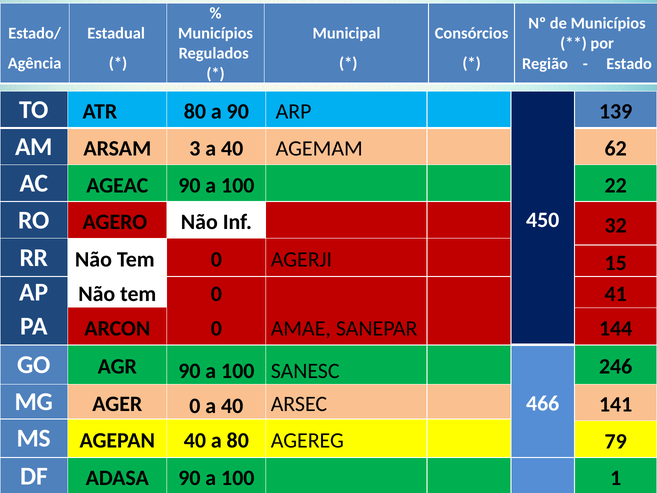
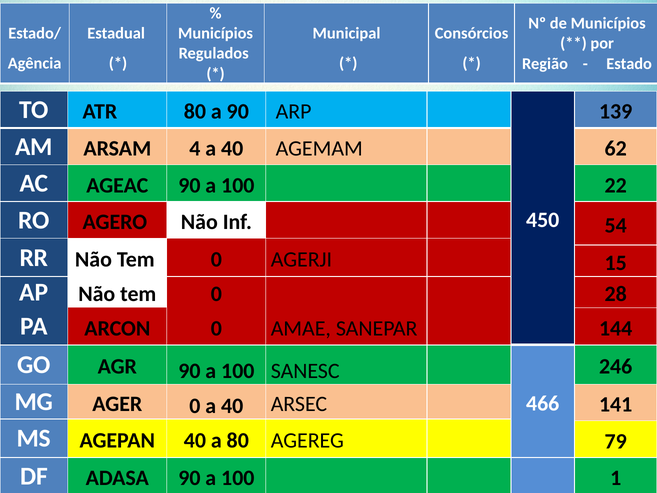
3: 3 -> 4 (195, 148)
32: 32 -> 54 (616, 225)
41: 41 -> 28 (616, 294)
